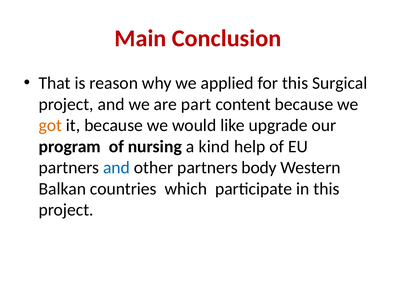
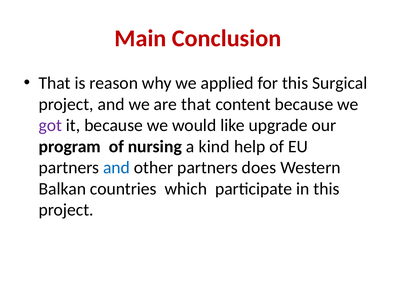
are part: part -> that (196, 104)
got colour: orange -> purple (50, 125)
body: body -> does (259, 168)
